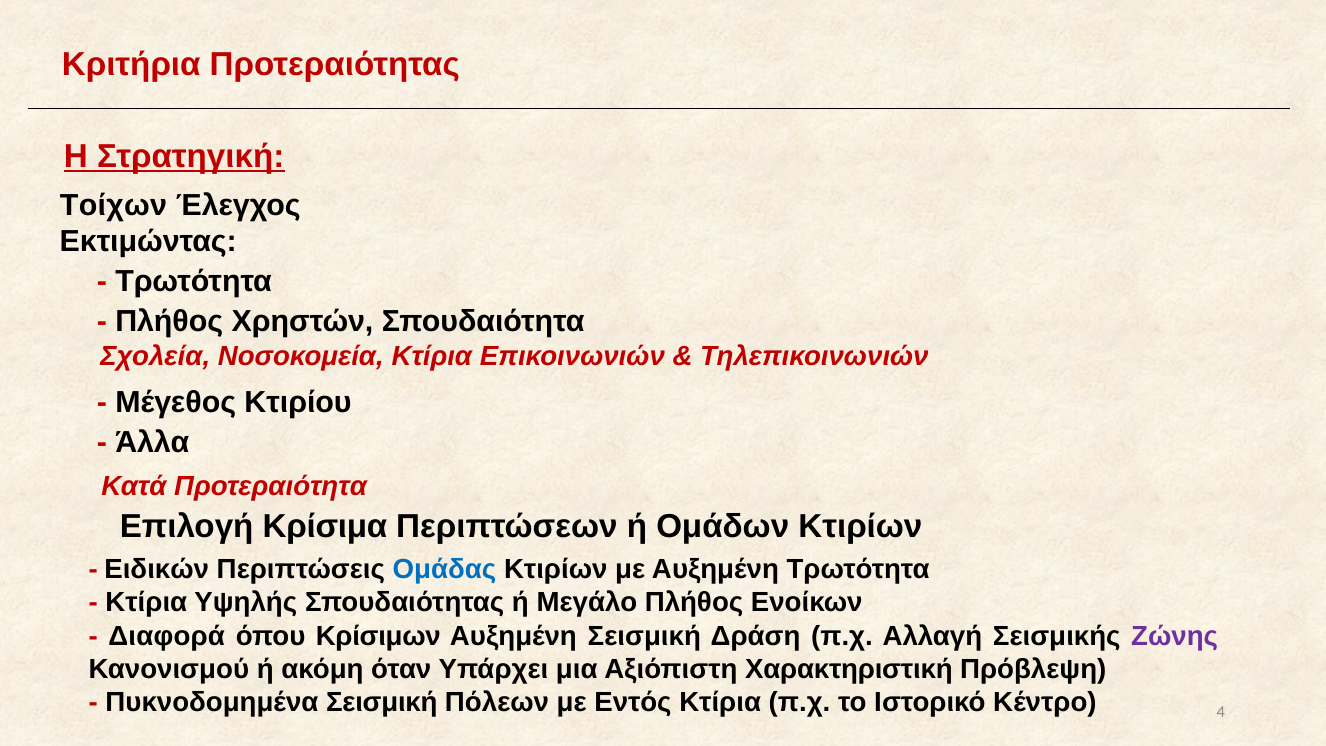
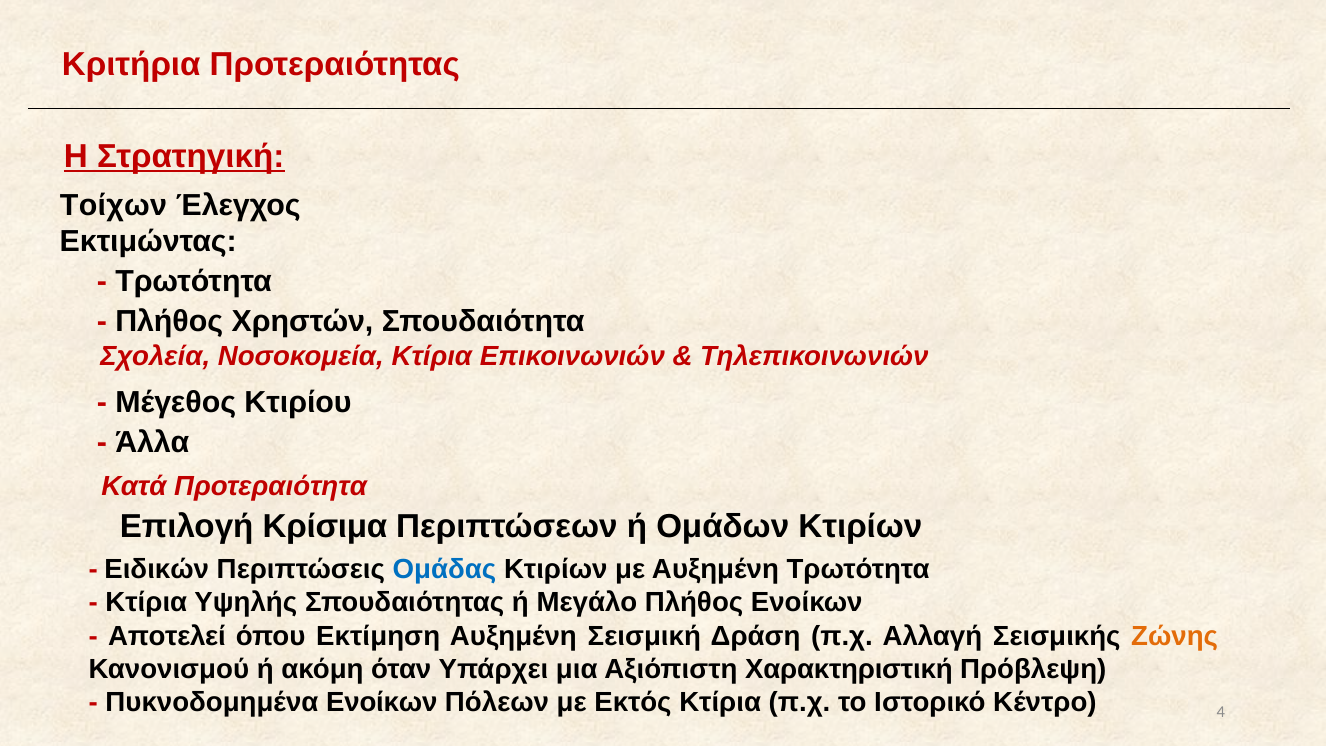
Διαφορά: Διαφορά -> Αποτελεί (167, 636)
Κρίσιμων: Κρίσιμων -> Εκτίμηση (378, 636)
Ζώνης colour: purple -> orange (1175, 636)
Πυκνοδομημένα Σεισμική: Σεισμική -> Ενοίκων (382, 702)
Εντός: Εντός -> Εκτός (633, 702)
